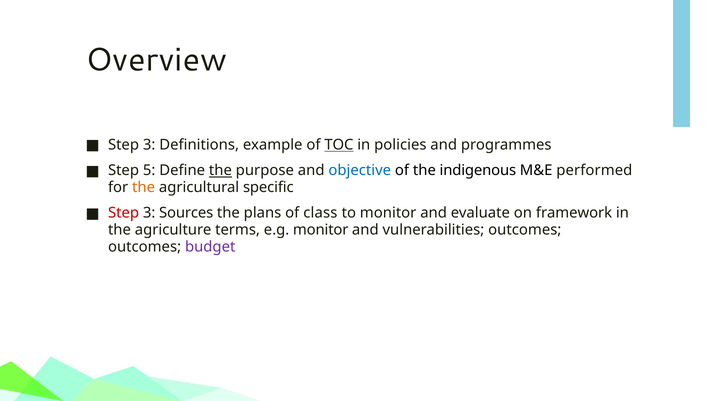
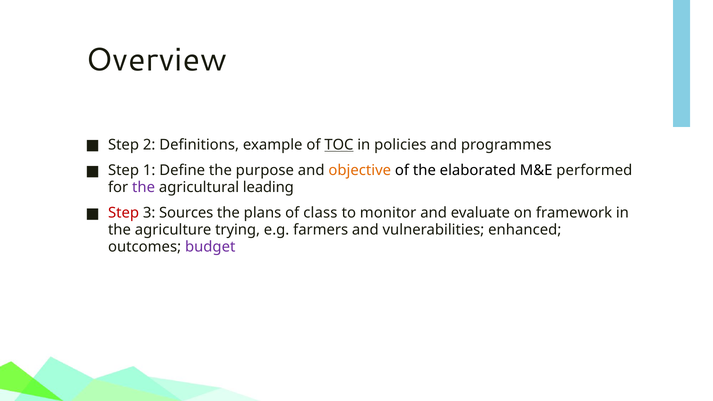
3: 3 -> 2 (149, 145)
5: 5 -> 1 (149, 171)
the underline: present -> none (220, 171)
objective colour: blue -> orange (360, 171)
indigenous: indigenous -> elaborated (478, 171)
the colour: orange -> purple (144, 187)
specific: specific -> leading (268, 187)
terms: terms -> trying (238, 230)
e.g monitor: monitor -> farmers (321, 230)
vulnerabilities outcomes: outcomes -> enhanced (525, 230)
